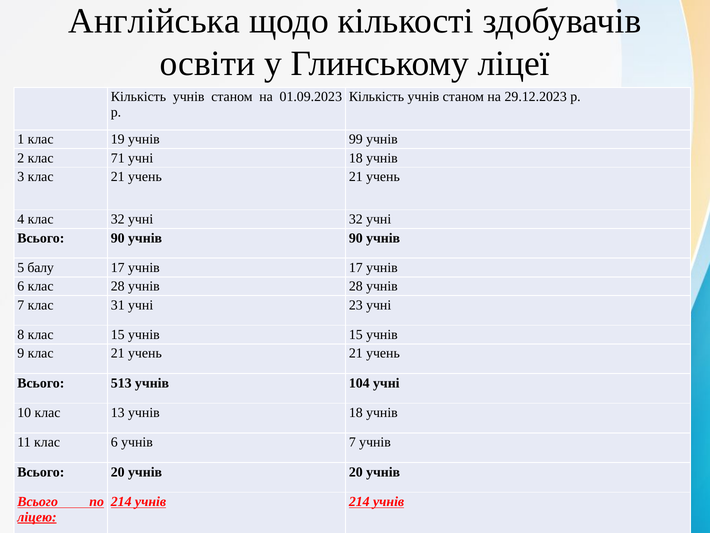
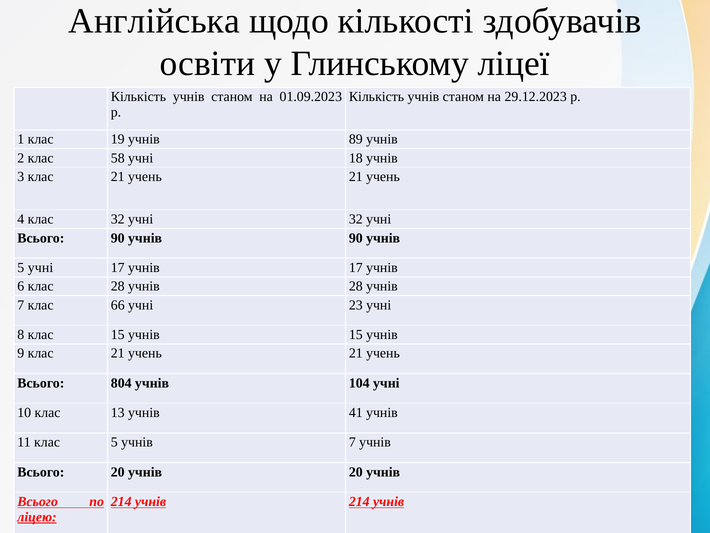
99: 99 -> 89 (356, 139)
71: 71 -> 58 (118, 158)
5 балу: балу -> учні (41, 267)
31: 31 -> 66 (118, 305)
513: 513 -> 804 (121, 383)
учнів 18: 18 -> 41 (356, 412)
клас 6: 6 -> 5 (114, 442)
